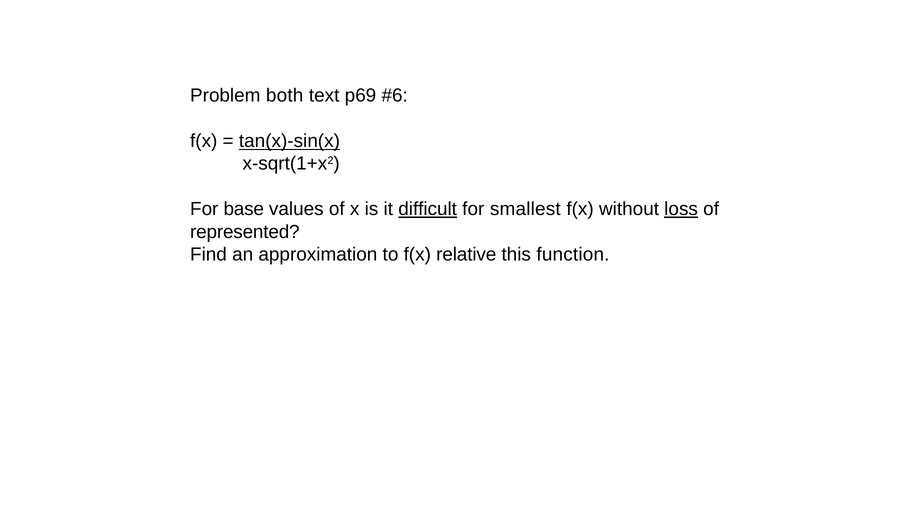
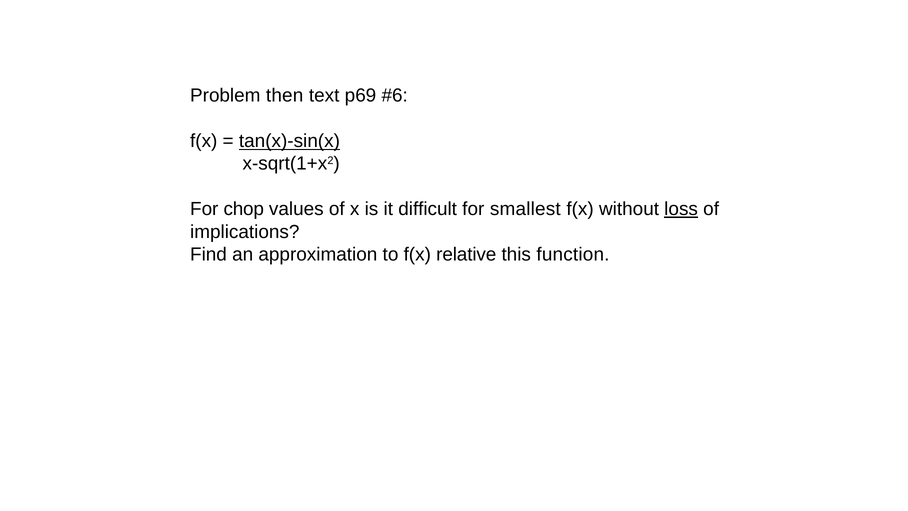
both: both -> then (285, 95)
base: base -> chop (244, 209)
difficult underline: present -> none (428, 209)
represented: represented -> implications (245, 232)
